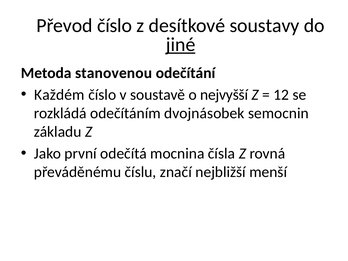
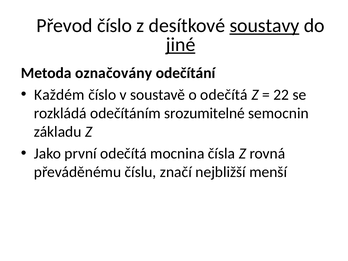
soustavy underline: none -> present (264, 26)
stanovenou: stanovenou -> označovány (114, 73)
o nejvyšší: nejvyšší -> odečítá (224, 95)
12: 12 -> 22 (281, 95)
dvojnásobek: dvojnásobek -> srozumitelné (204, 113)
